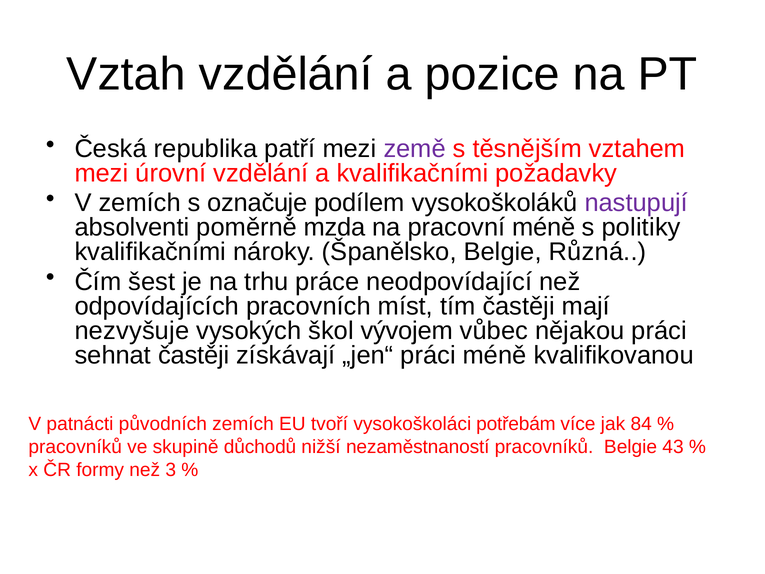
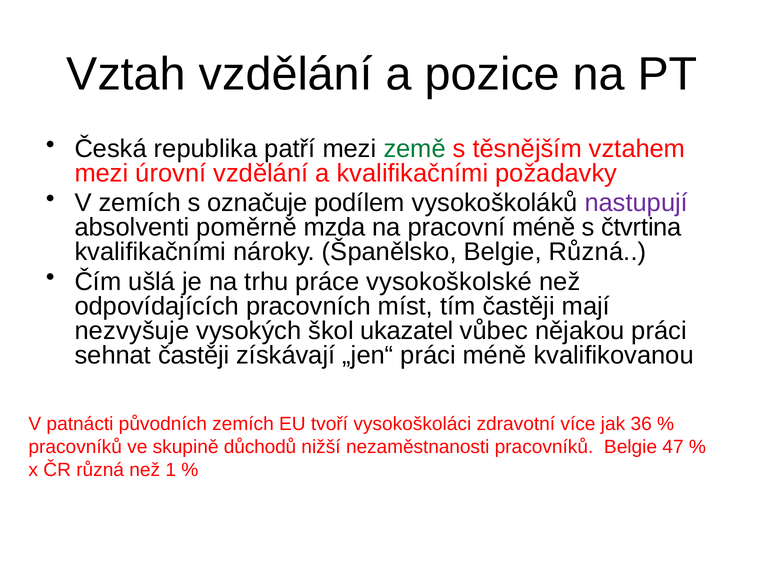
země colour: purple -> green (415, 149)
politiky: politiky -> čtvrtina (641, 227)
šest: šest -> ušlá (152, 281)
neodpovídající: neodpovídající -> vysokoškolské (449, 281)
vývojem: vývojem -> ukazatel (407, 330)
potřebám: potřebám -> zdravotní (516, 424)
84: 84 -> 36 (641, 424)
nezaměstnaností: nezaměstnaností -> nezaměstnanosti (418, 447)
43: 43 -> 47 (673, 447)
ČR formy: formy -> různá (100, 470)
3: 3 -> 1 (171, 470)
